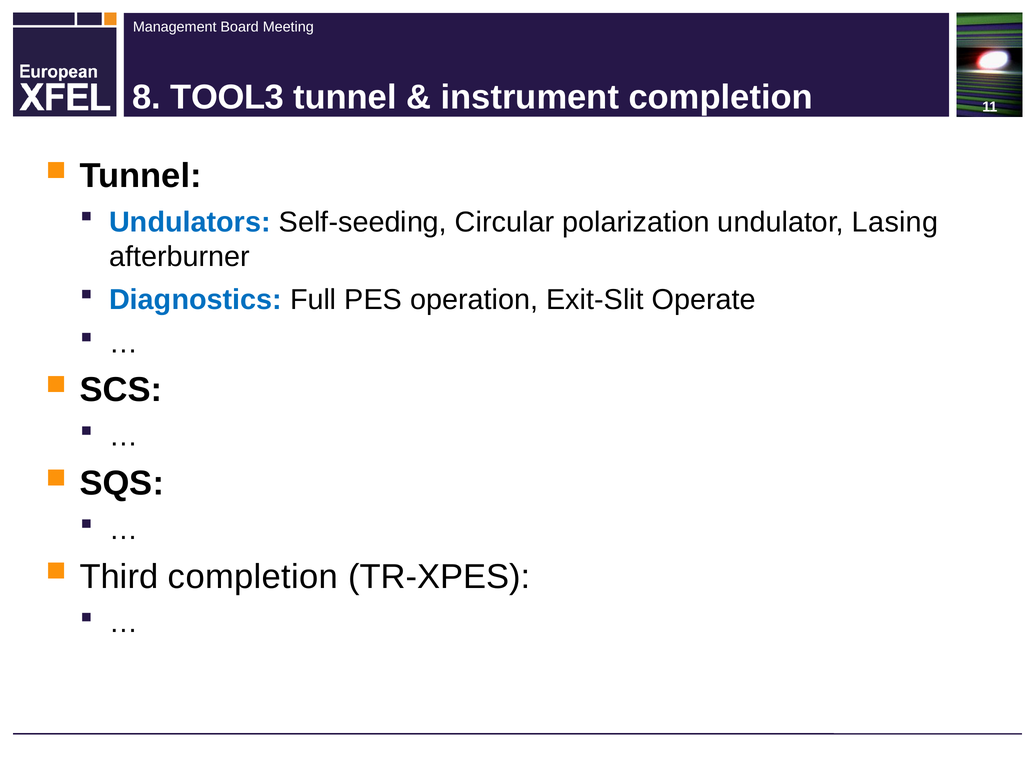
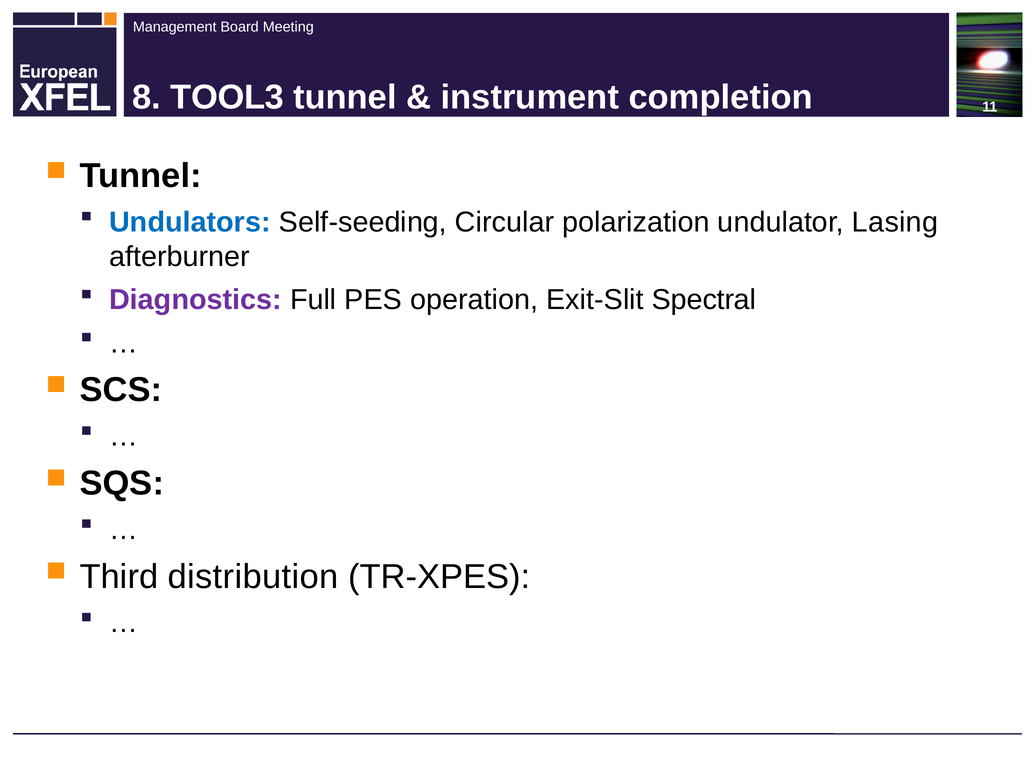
Diagnostics colour: blue -> purple (196, 300)
Operate: Operate -> Spectral (704, 300)
Third completion: completion -> distribution (253, 577)
